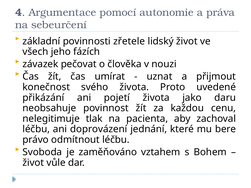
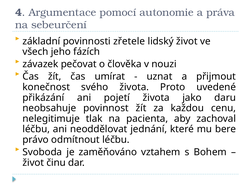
doprovázení: doprovázení -> neoddělovat (99, 129)
vůle: vůle -> činu (56, 163)
